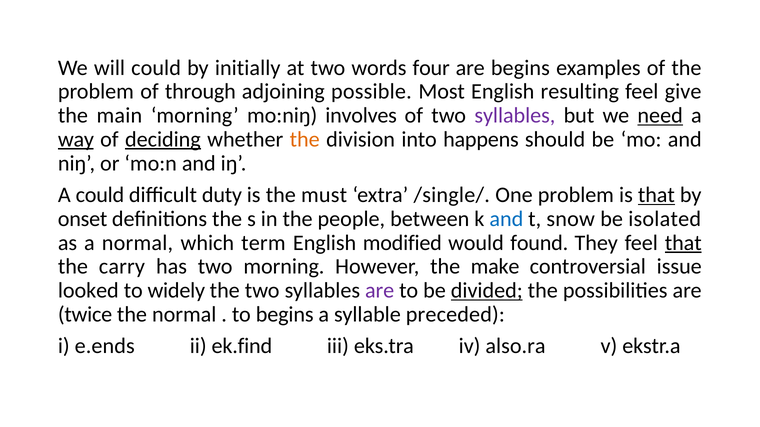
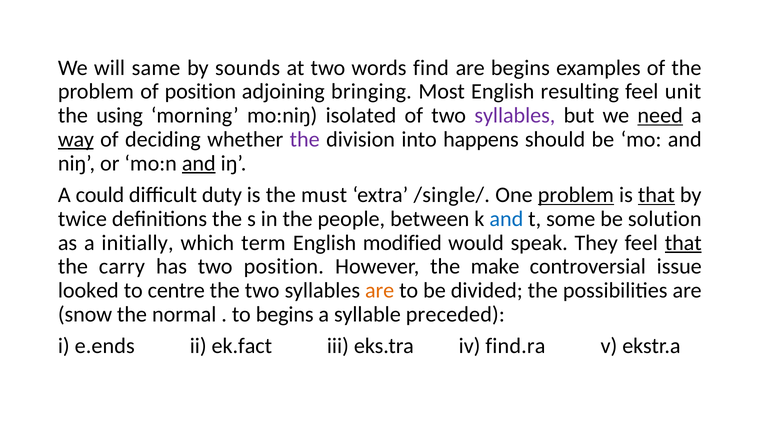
will could: could -> same (156, 68)
initially: initially -> sounds (248, 68)
four: four -> find (431, 68)
of through: through -> position (200, 92)
possible: possible -> bringing (371, 92)
give: give -> unit (683, 92)
main: main -> using (120, 116)
involves: involves -> isolated (361, 116)
deciding underline: present -> none (163, 139)
the colour: orange -> purple (305, 139)
and underline: none -> present (199, 163)
problem underline: none -> present (576, 195)
onset: onset -> twice (82, 219)
snow: snow -> some (571, 219)
isolated: isolated -> solution (665, 219)
a normal: normal -> initially (138, 243)
found: found -> speak (539, 243)
two morning: morning -> position (284, 267)
widely: widely -> centre (176, 291)
are colour: purple -> orange (380, 291)
divided underline: present -> none (487, 291)
twice: twice -> snow (85, 315)
ek.find: ek.find -> ek.fact (242, 347)
also.ra: also.ra -> find.ra (515, 347)
